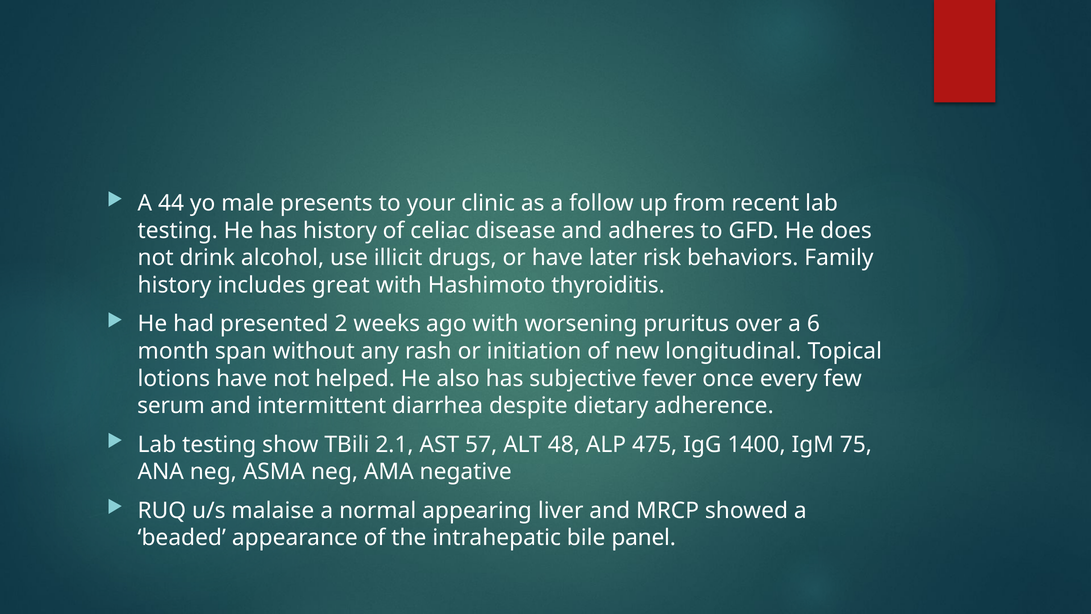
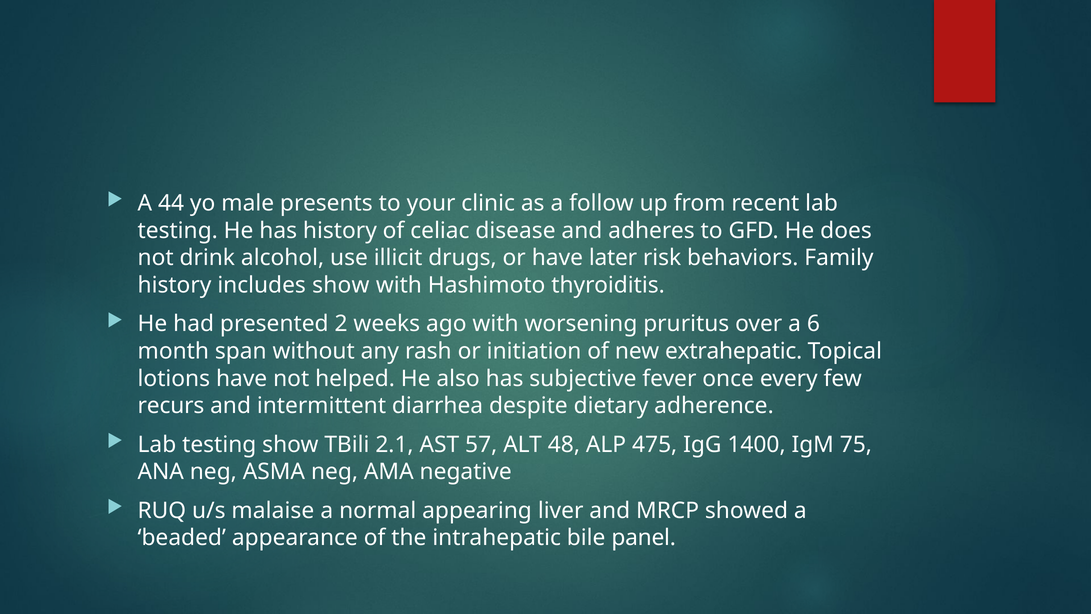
includes great: great -> show (341, 285)
longitudinal: longitudinal -> extrahepatic (734, 351)
serum: serum -> recurs (171, 406)
